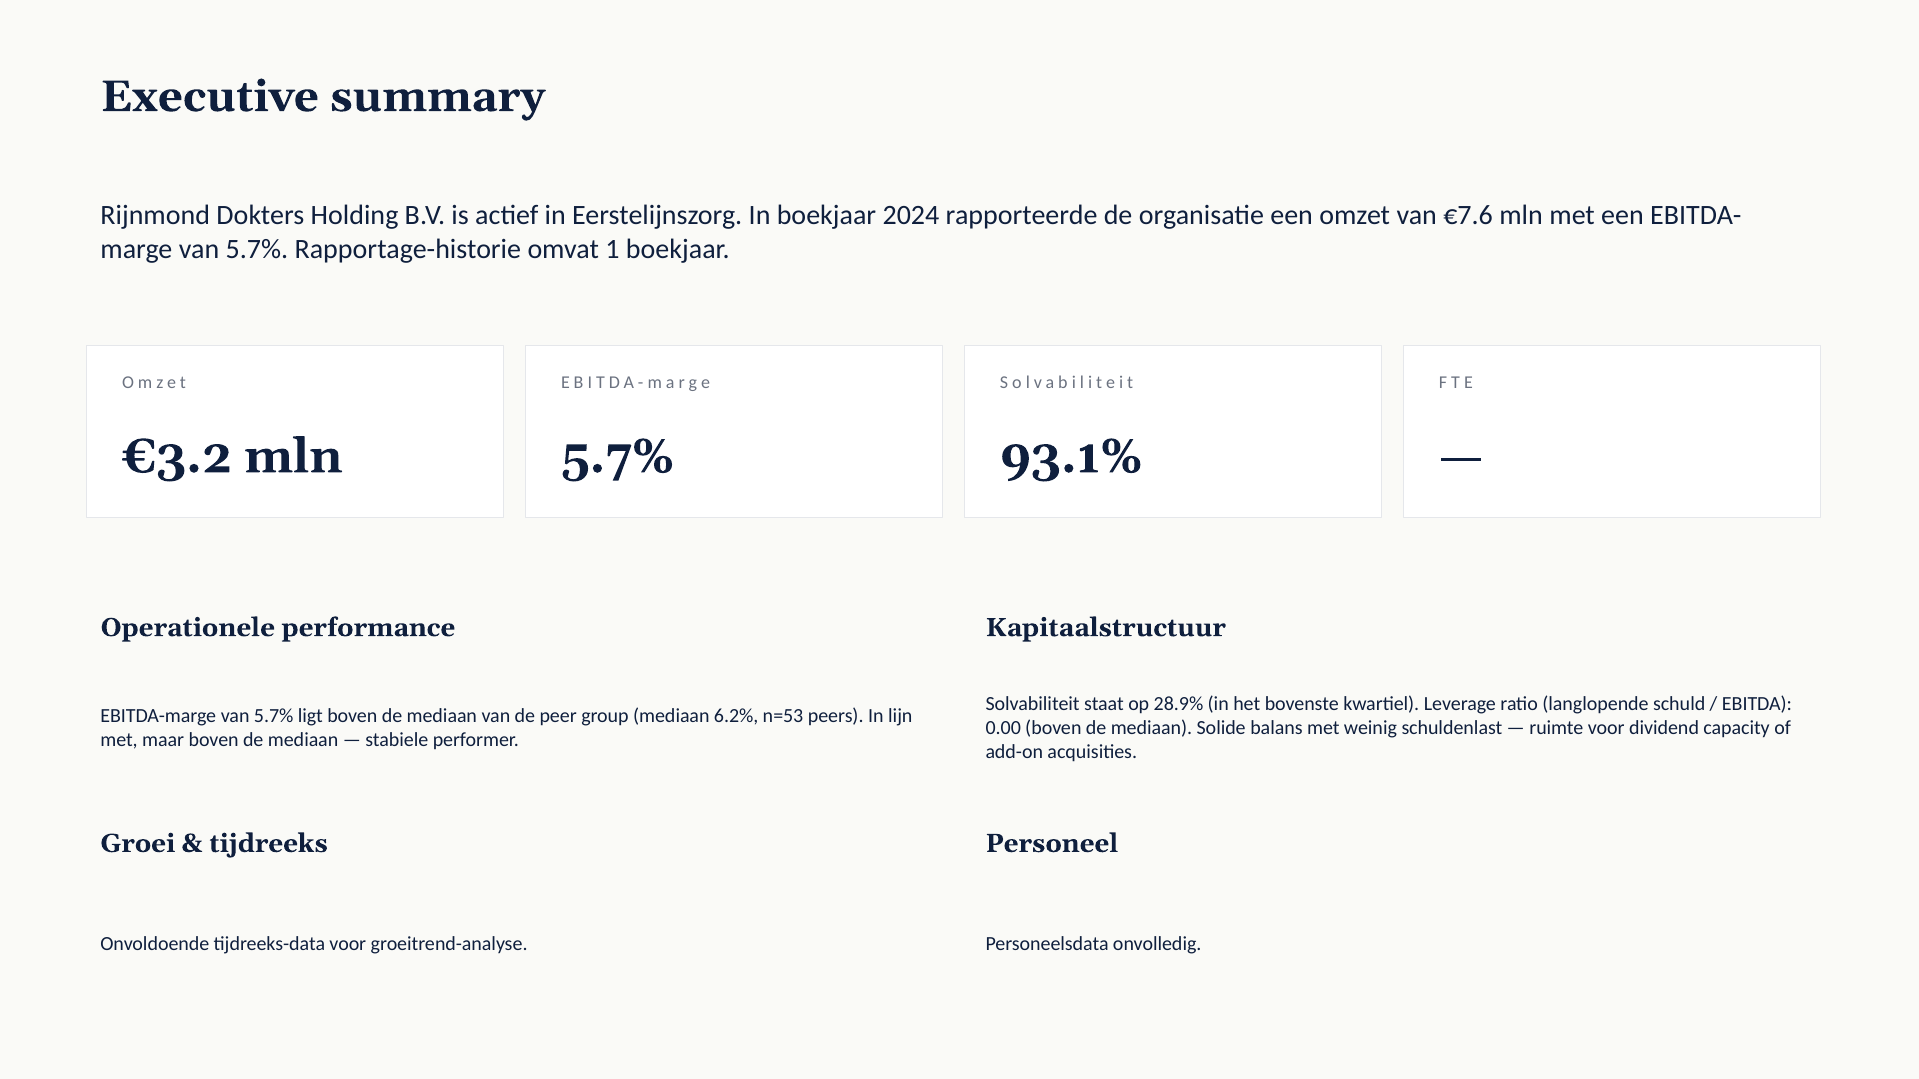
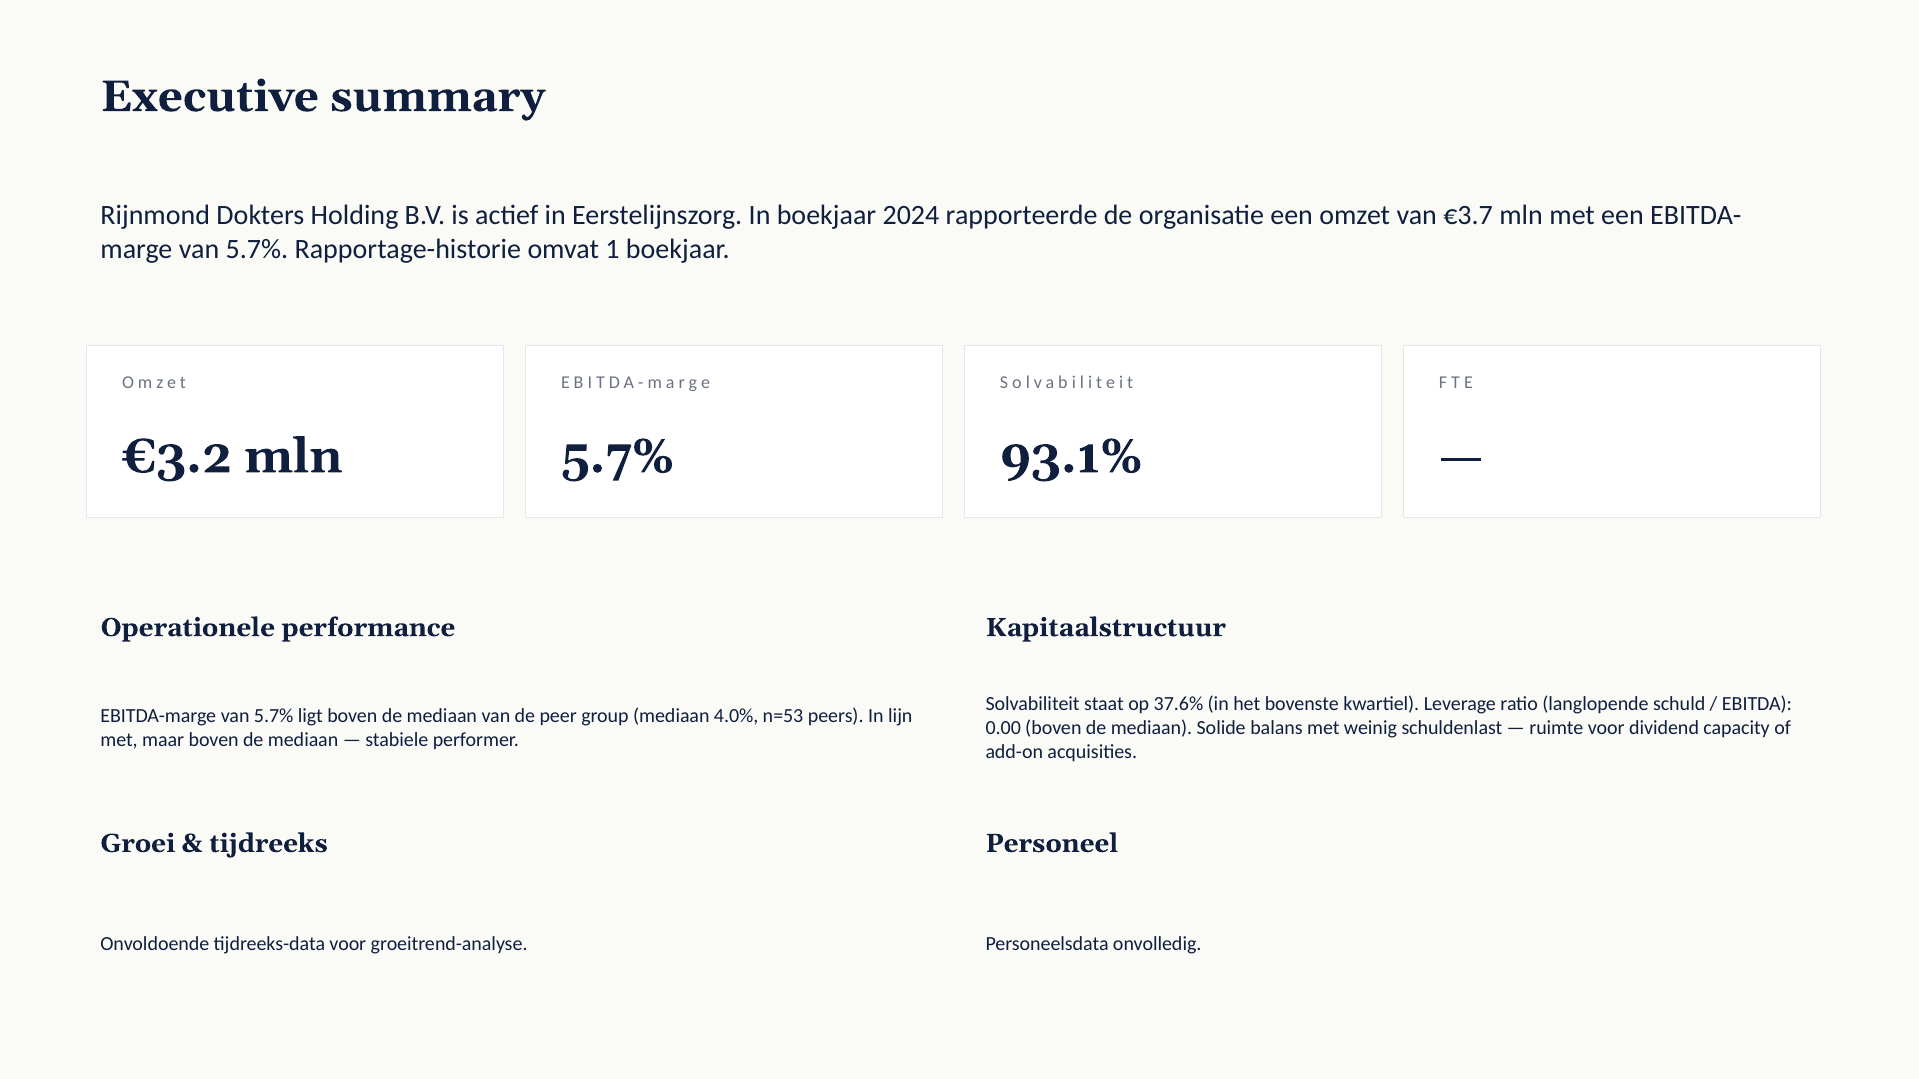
€7.6: €7.6 -> €3.7 (1468, 215)
28.9%: 28.9% -> 37.6% (1179, 704)
6.2%: 6.2% -> 4.0% (736, 716)
